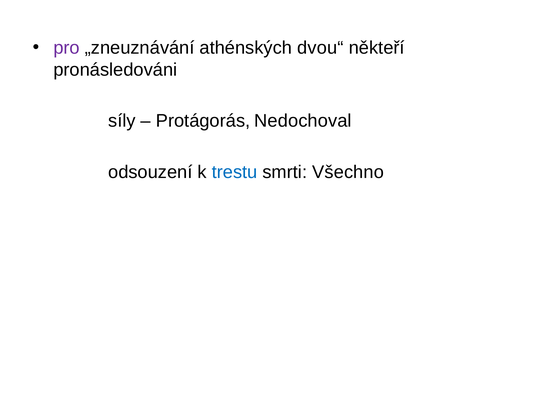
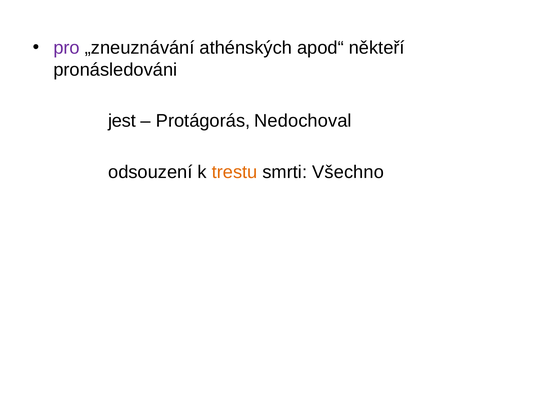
dvou“: dvou“ -> apod“ (320, 48)
síly: síly -> jest (122, 121)
trestu colour: blue -> orange (235, 172)
